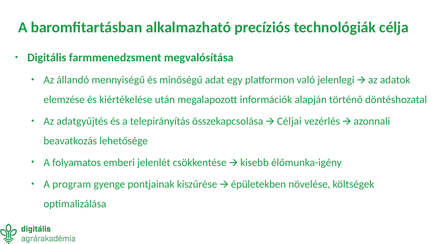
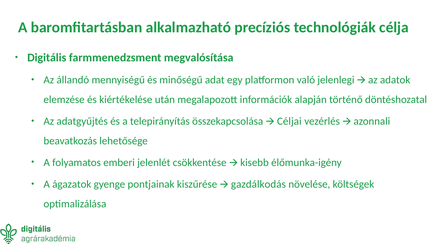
program: program -> ágazatok (72, 185)
épületekben: épületekben -> gazdálkodás (258, 185)
